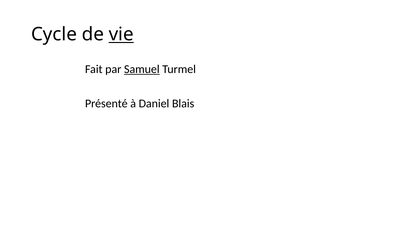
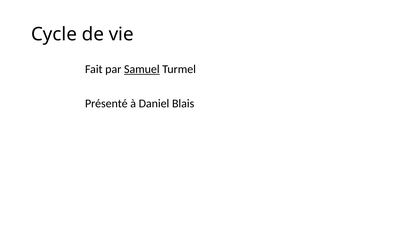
vie underline: present -> none (121, 34)
